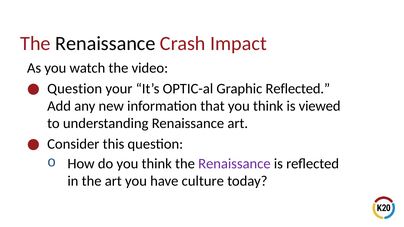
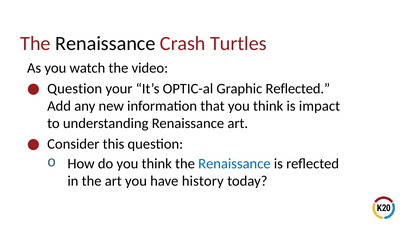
Impact: Impact -> Turtles (238, 44)
viewed: viewed -> impact (319, 106)
Renaissance colour: purple -> blue (234, 164)
culture: culture -> history (203, 181)
